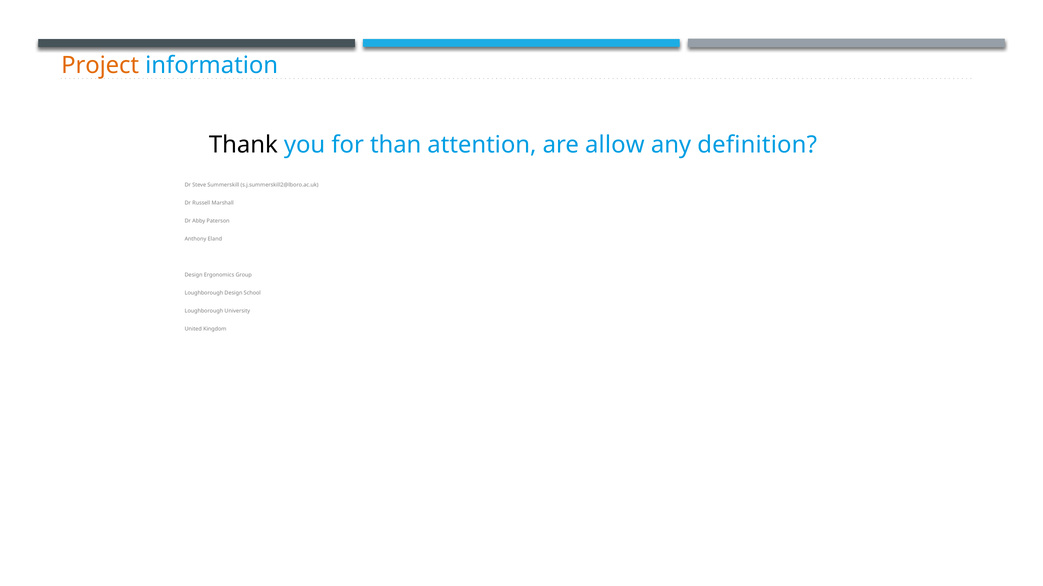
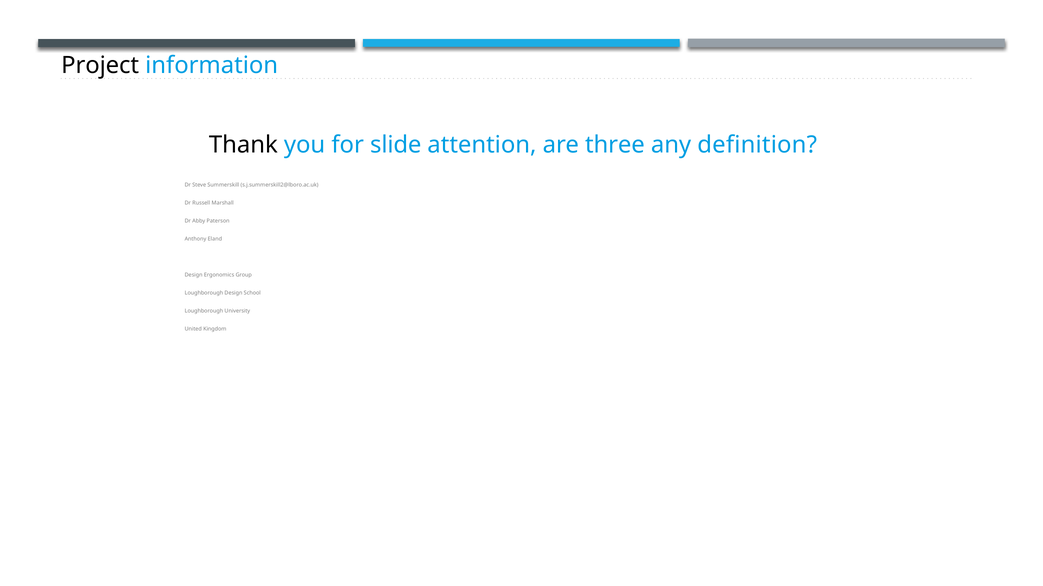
Project colour: orange -> black (100, 65)
than: than -> slide (396, 145)
allow: allow -> three (615, 145)
